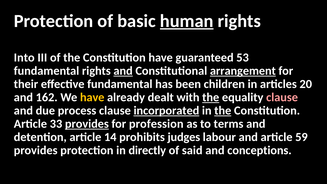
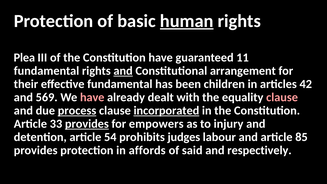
Into: Into -> Plea (24, 58)
53: 53 -> 11 (243, 58)
arrangement underline: present -> none (243, 71)
20: 20 -> 42 (306, 84)
162: 162 -> 569 (47, 97)
have colour: yellow -> pink (92, 97)
the underline: present -> none (211, 97)
process underline: none -> present (77, 111)
the underline: present -> none (223, 111)
profession: profession -> empowers (156, 124)
terms: terms -> injury (229, 124)
14: 14 -> 54 (110, 137)
59: 59 -> 85 (301, 137)
directly: directly -> affords (147, 150)
conceptions: conceptions -> respectively (259, 150)
